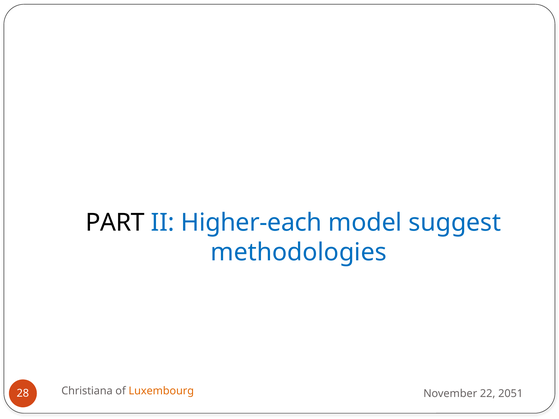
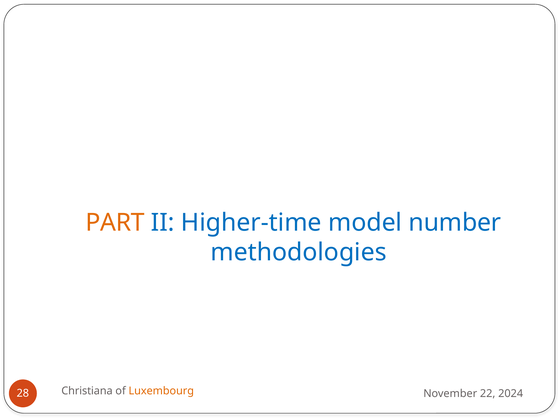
PART colour: black -> orange (115, 223)
Higher-each: Higher-each -> Higher-time (251, 223)
suggest: suggest -> number (455, 223)
2051: 2051 -> 2024 (511, 394)
